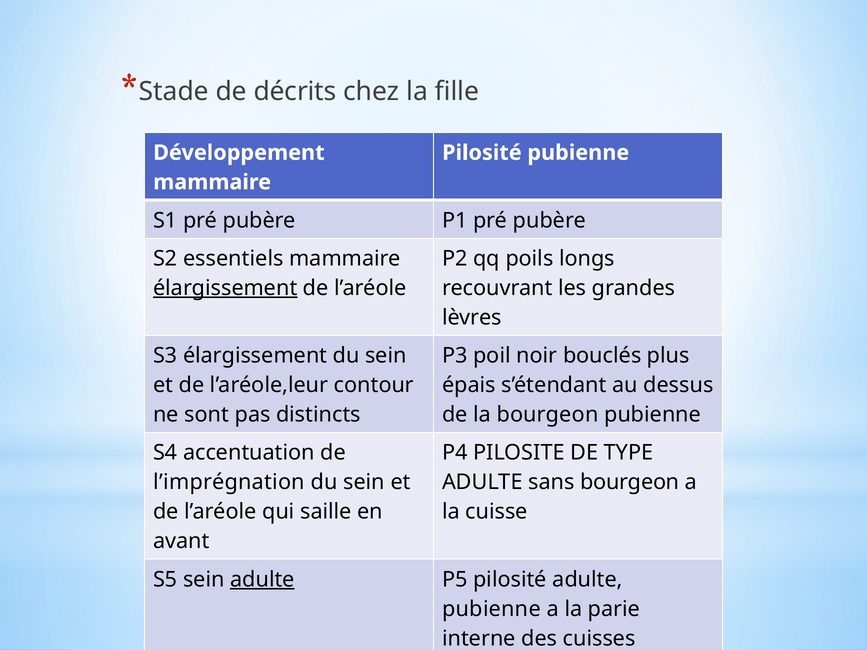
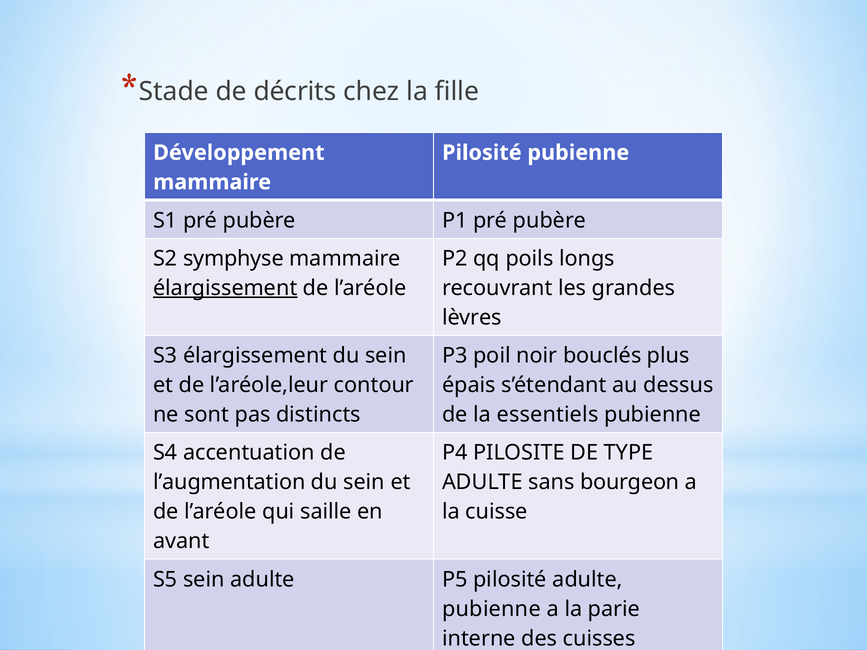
essentiels: essentiels -> symphyse (233, 259)
la bourgeon: bourgeon -> essentiels (548, 415)
l’imprégnation: l’imprégnation -> l’augmentation (229, 482)
adulte underline: present -> none (262, 580)
